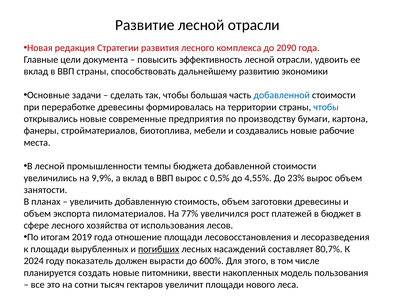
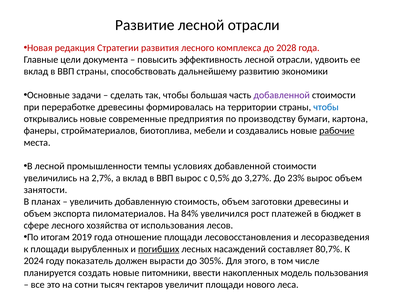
2090: 2090 -> 2028 (286, 48)
добавленной colour: blue -> purple (282, 95)
рабочие underline: none -> present (337, 131)
бюджета: бюджета -> условиях (193, 166)
9,9%: 9,9% -> 2,7% (103, 178)
4,55%: 4,55% -> 3,27% (258, 178)
77%: 77% -> 84% (190, 214)
600%: 600% -> 305% (211, 261)
